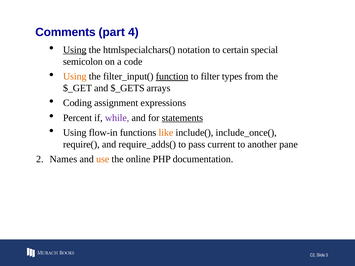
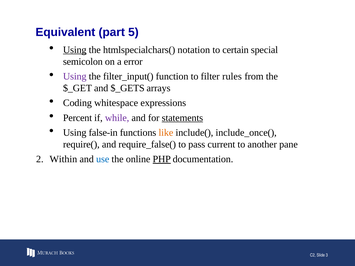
Comments: Comments -> Equivalent (65, 32)
4: 4 -> 5 (133, 32)
code: code -> error (133, 62)
Using colour: orange -> purple (75, 76)
function underline: present -> none (172, 76)
types: types -> rules (232, 76)
assignment: assignment -> whitespace (116, 103)
flow-in: flow-in -> false-in (103, 133)
require_adds(: require_adds( -> require_false( (147, 145)
Names: Names -> Within (63, 159)
use colour: orange -> blue (103, 159)
PHP underline: none -> present (162, 159)
